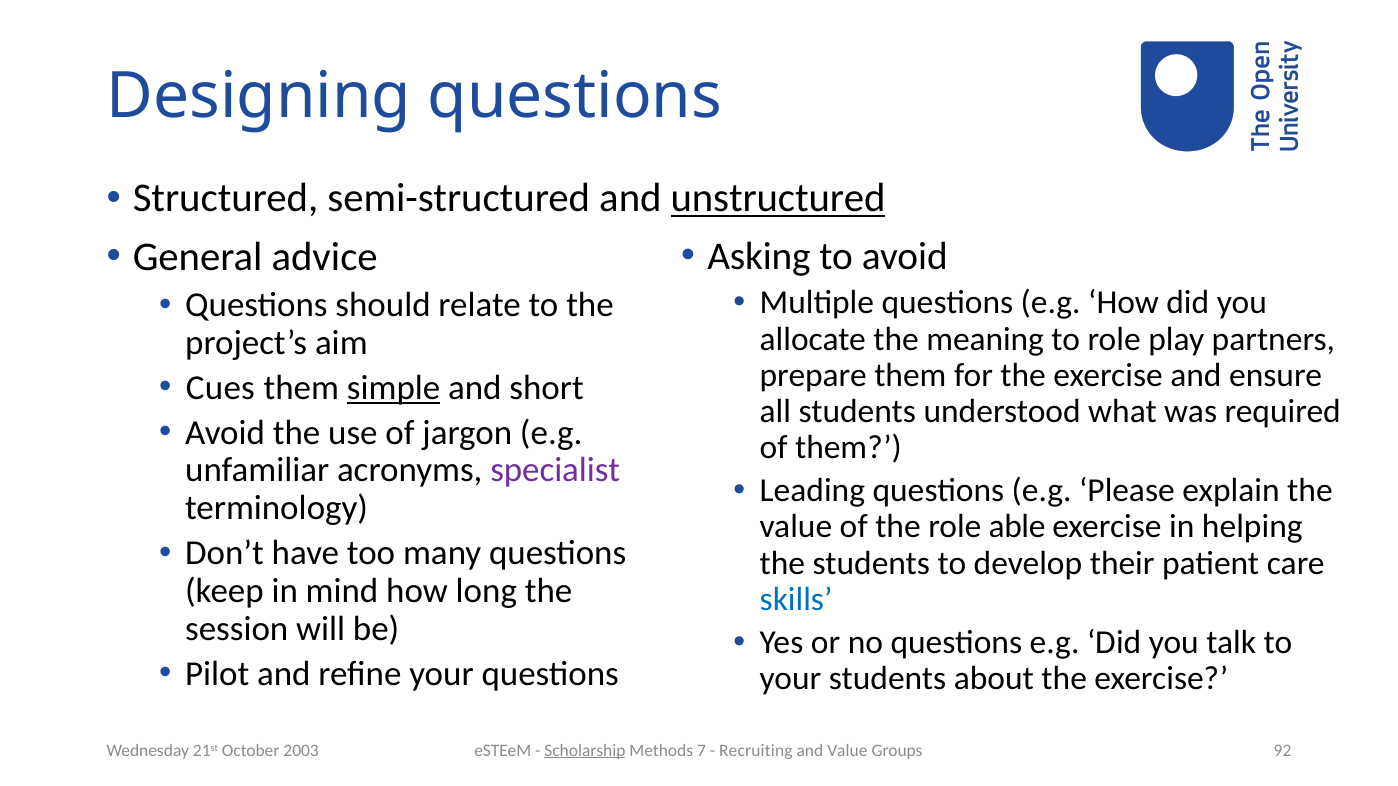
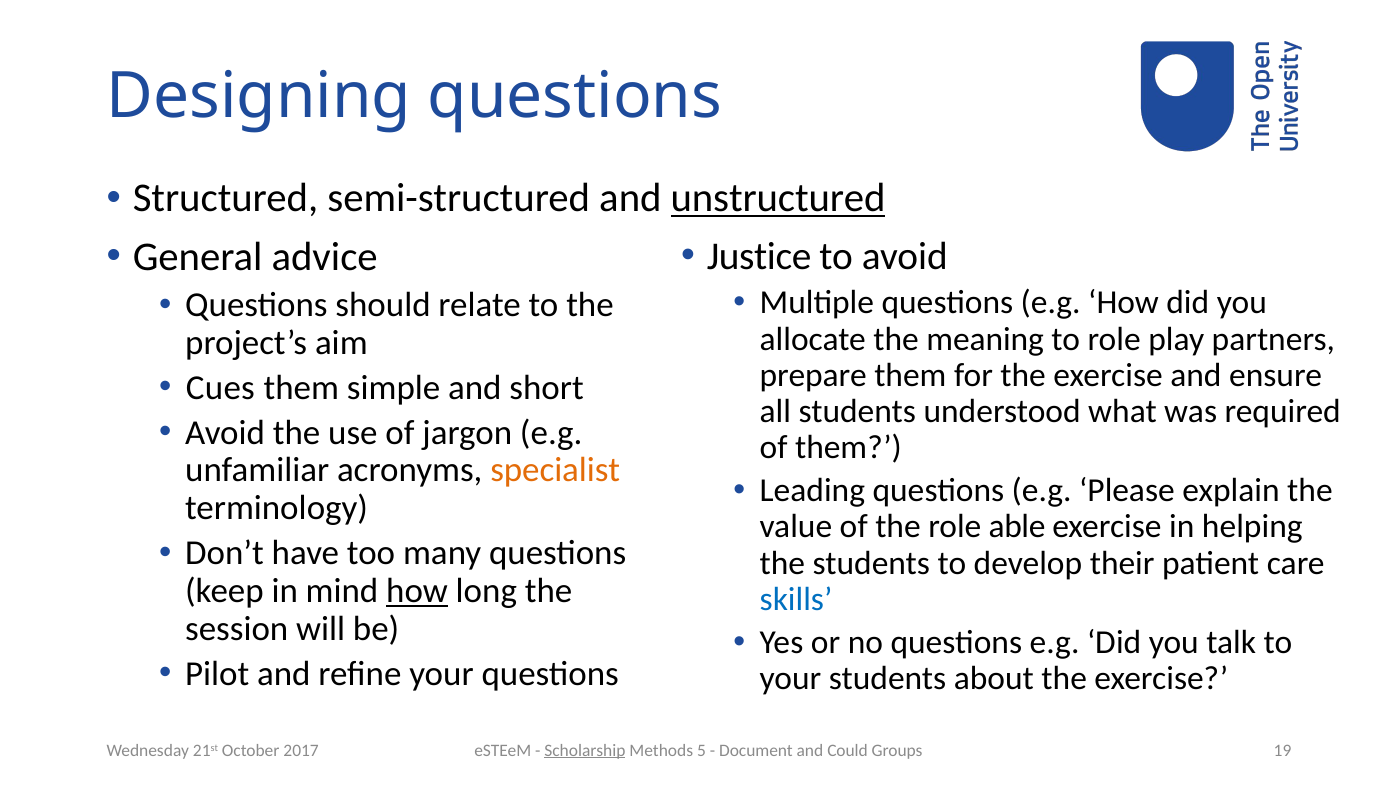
Asking: Asking -> Justice (759, 256)
simple underline: present -> none (394, 388)
specialist colour: purple -> orange (555, 471)
how underline: none -> present (417, 591)
7: 7 -> 5 (701, 751)
Recruiting: Recruiting -> Document (756, 751)
and Value: Value -> Could (847, 751)
92: 92 -> 19 (1283, 751)
2003: 2003 -> 2017 (301, 751)
